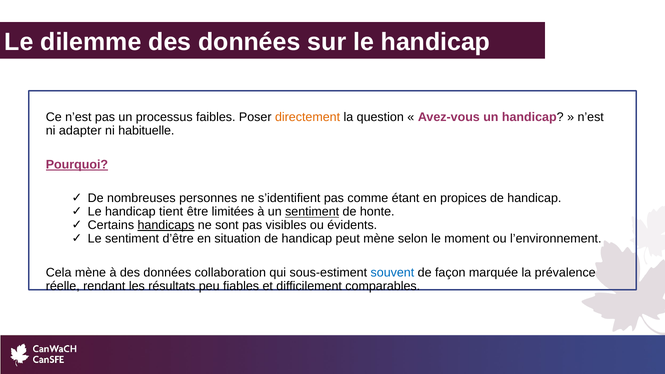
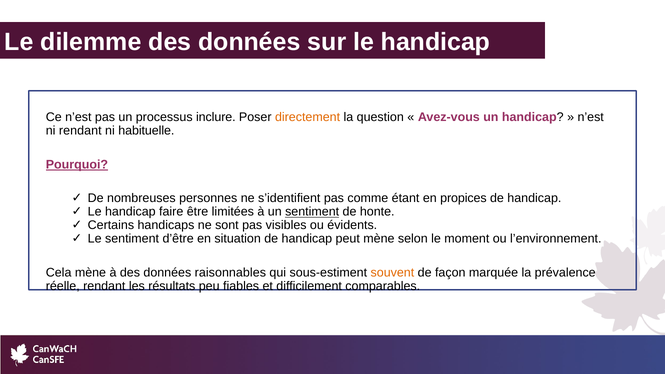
faibles: faibles -> inclure (216, 117)
ni adapter: adapter -> rendant (80, 131)
tient: tient -> faire (171, 212)
handicaps underline: present -> none (166, 225)
collaboration: collaboration -> raisonnables (230, 273)
souvent colour: blue -> orange (392, 273)
